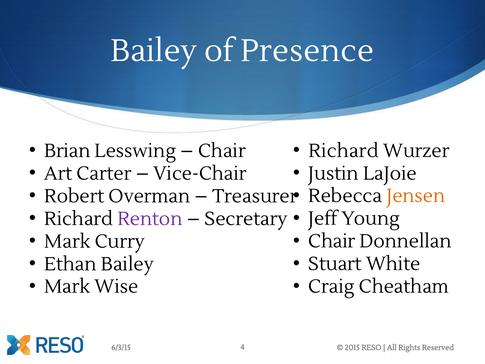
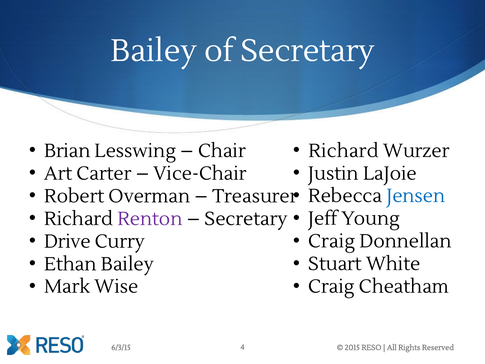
of Presence: Presence -> Secretary (308, 51)
Jensen colour: orange -> blue (416, 196)
Mark: Mark -> Drive (67, 241)
Chair: Chair -> Craig (332, 241)
